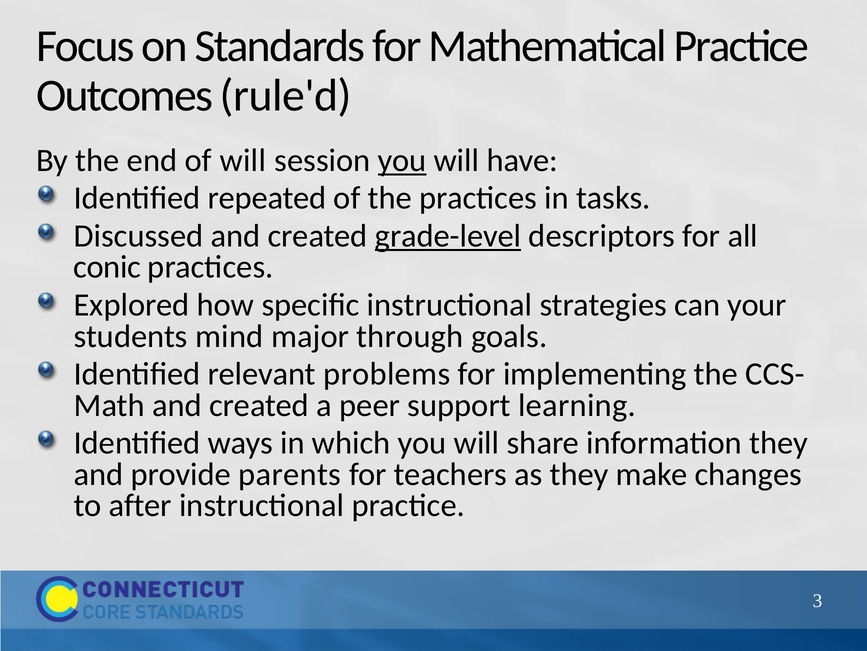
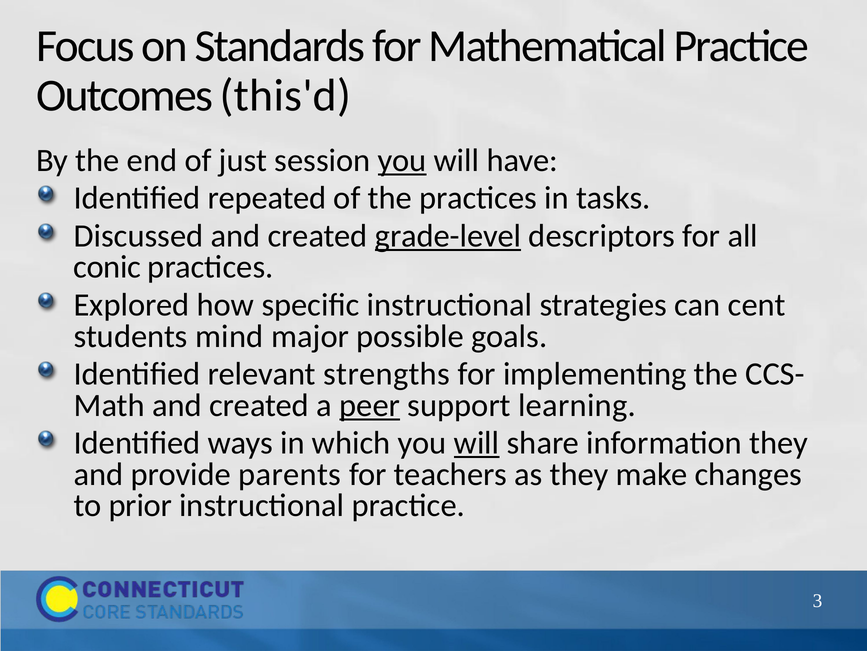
rule'd: rule'd -> this'd (285, 96)
of will: will -> just (243, 160)
your: your -> cent (757, 305)
through: through -> possible (410, 336)
problems: problems -> strengths (387, 374)
peer underline: none -> present (370, 405)
will underline: none -> present (477, 443)
after: after -> prior (140, 505)
